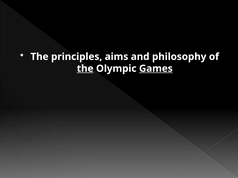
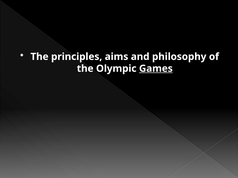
the underline: present -> none (85, 69)
